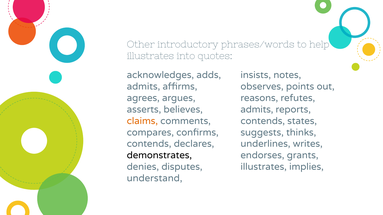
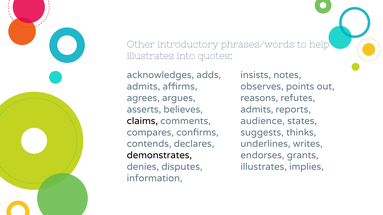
claims colour: orange -> black (142, 121)
contends: contends -> audience (263, 121)
understand: understand -> information (155, 179)
